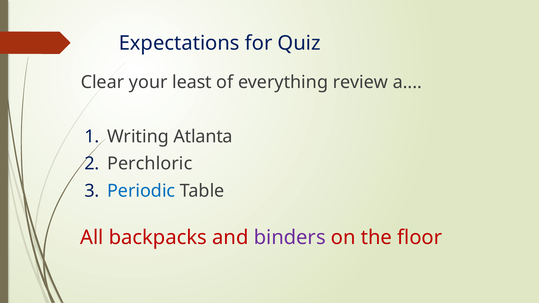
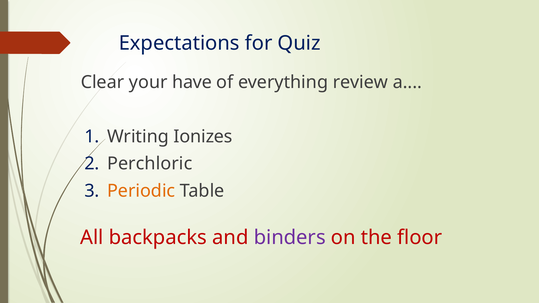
least: least -> have (192, 82)
Atlanta: Atlanta -> Ionizes (203, 137)
Periodic colour: blue -> orange (141, 191)
